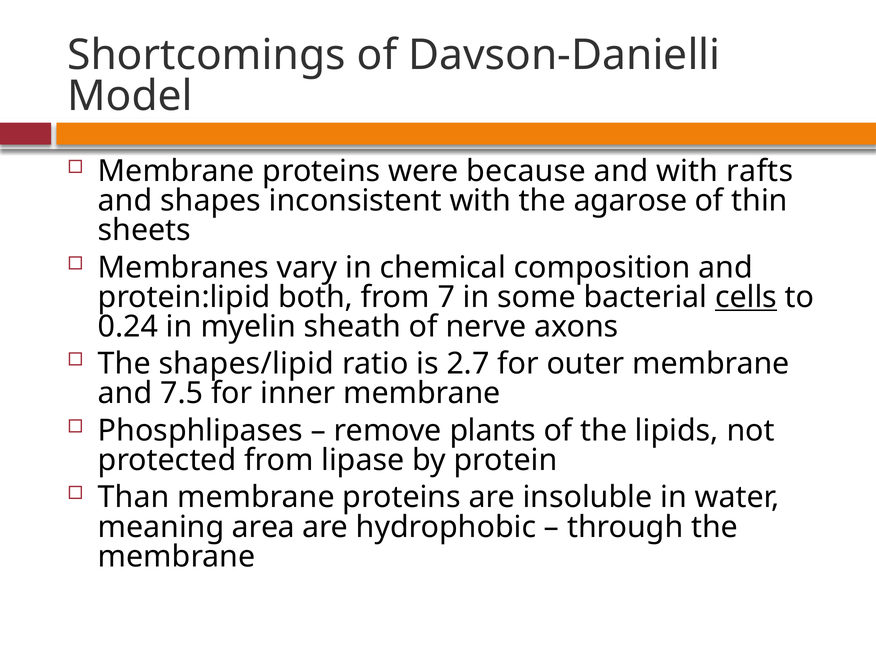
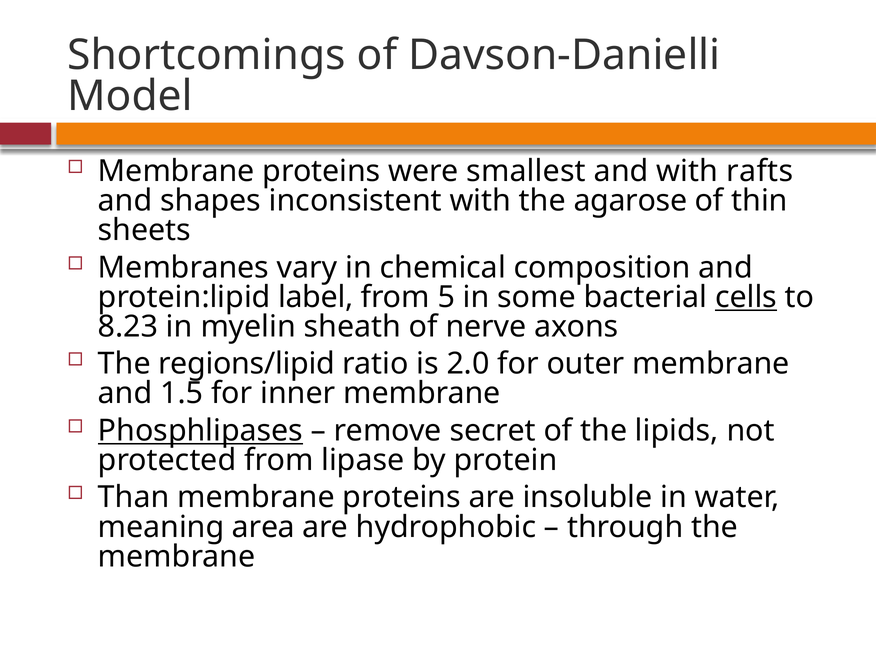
because: because -> smallest (526, 171)
both: both -> label (316, 297)
7: 7 -> 5 (446, 297)
0.24: 0.24 -> 8.23 (128, 327)
shapes/lipid: shapes/lipid -> regions/lipid (247, 364)
2.7: 2.7 -> 2.0 (468, 364)
7.5: 7.5 -> 1.5 (182, 393)
Phosphlipases underline: none -> present (201, 431)
plants: plants -> secret (493, 431)
